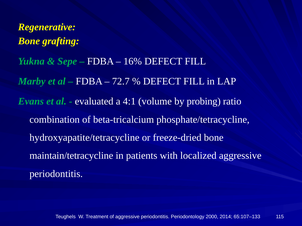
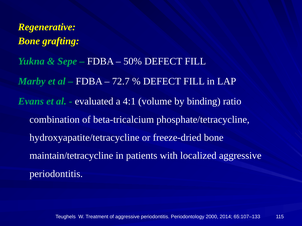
16%: 16% -> 50% (133, 61)
probing: probing -> binding (204, 102)
